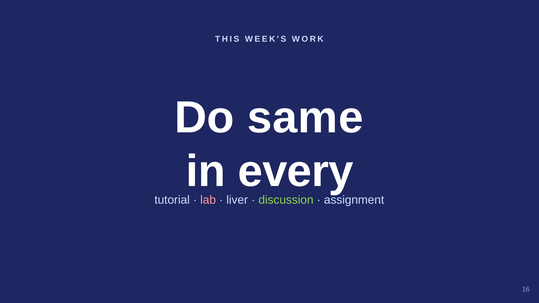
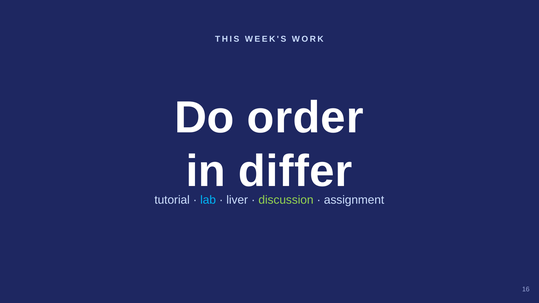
same: same -> order (305, 118)
every: every -> differ (295, 172)
lab colour: pink -> light blue (208, 200)
